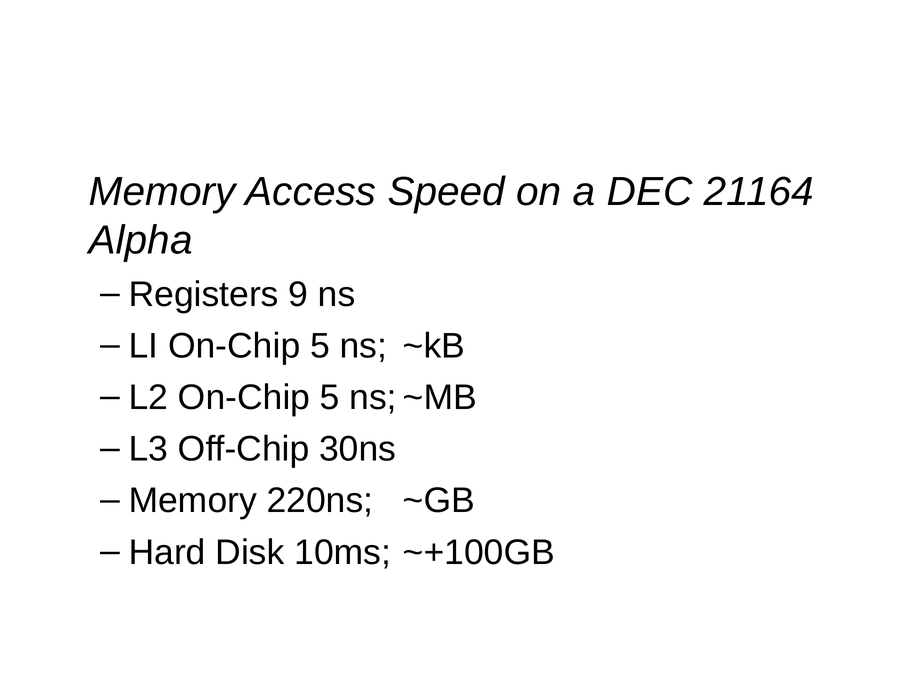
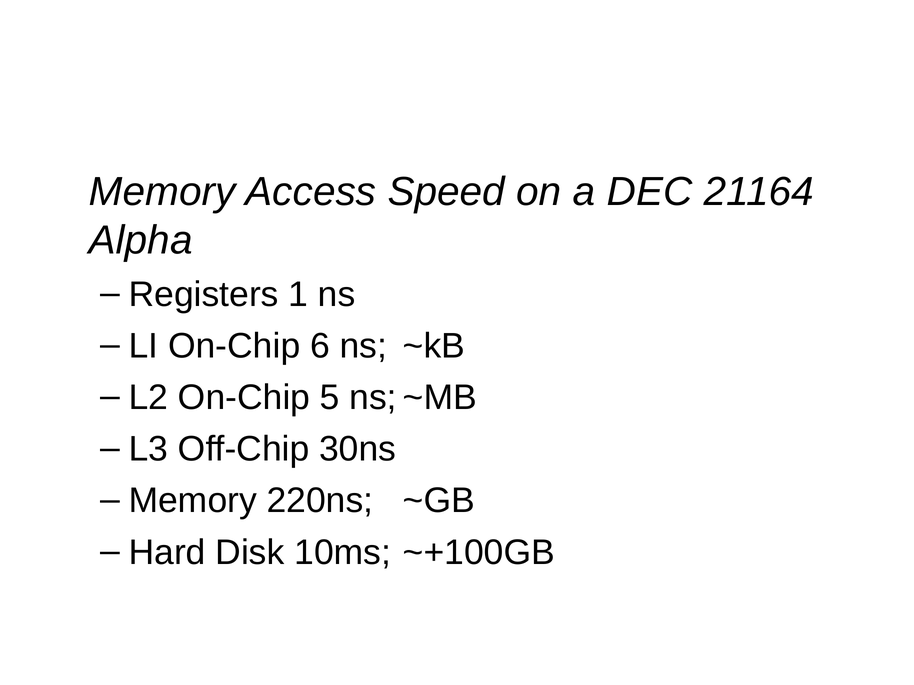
9: 9 -> 1 (298, 295)
LI On-Chip 5: 5 -> 6 (320, 346)
